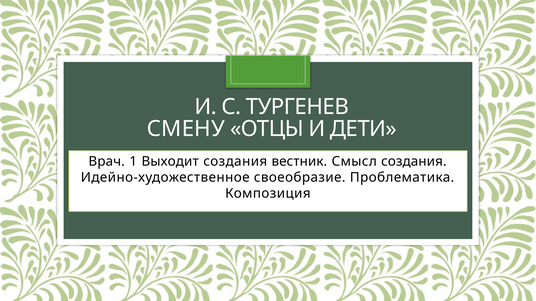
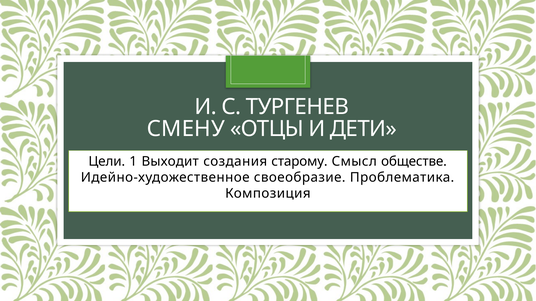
Врач: Врач -> Цели (107, 162)
вестник: вестник -> старому (299, 162)
Смысл создания: создания -> обществе (414, 162)
